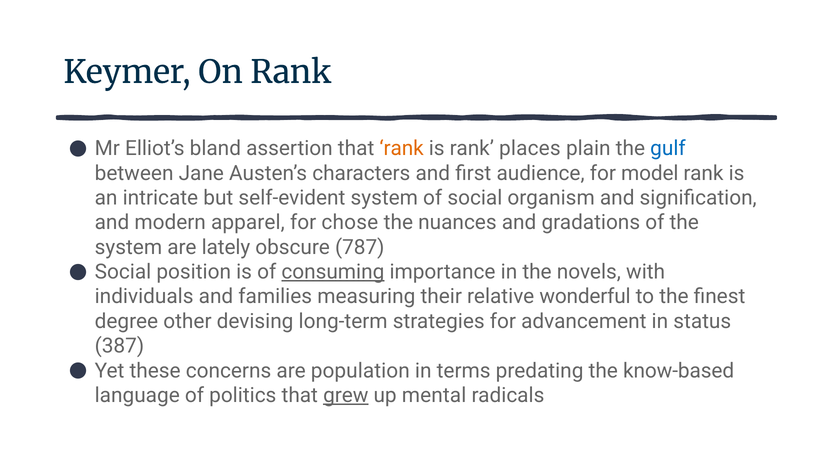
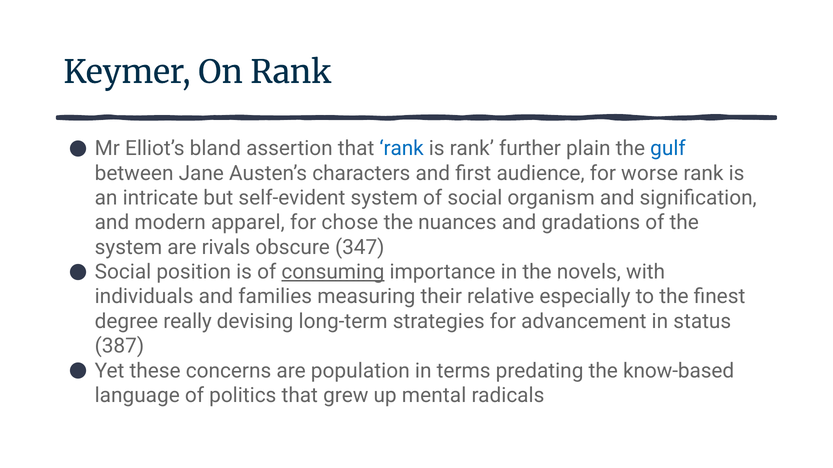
rank colour: orange -> blue (402, 149)
places: places -> further (530, 149)
model: model -> worse (650, 173)
lately: lately -> rivals (226, 247)
787: 787 -> 347 (360, 247)
wonderful: wonderful -> especially (585, 297)
other: other -> really (188, 322)
grew underline: present -> none (346, 396)
